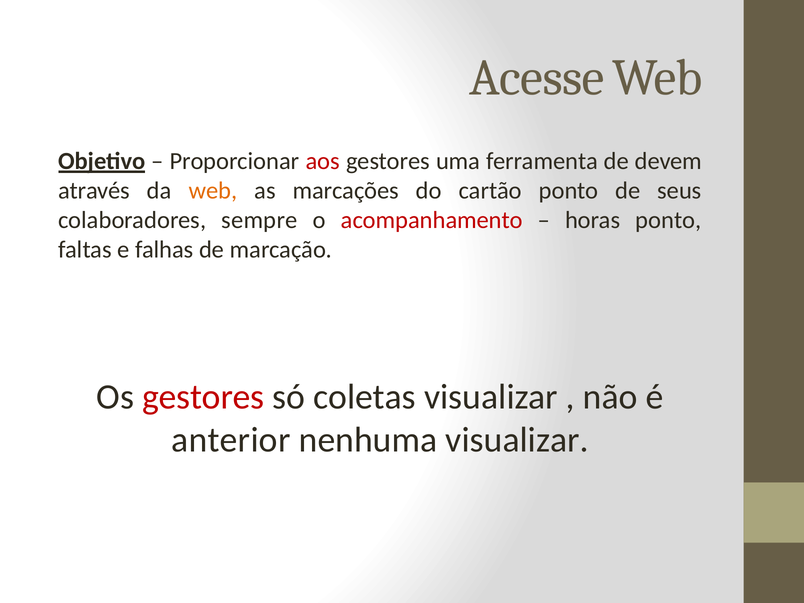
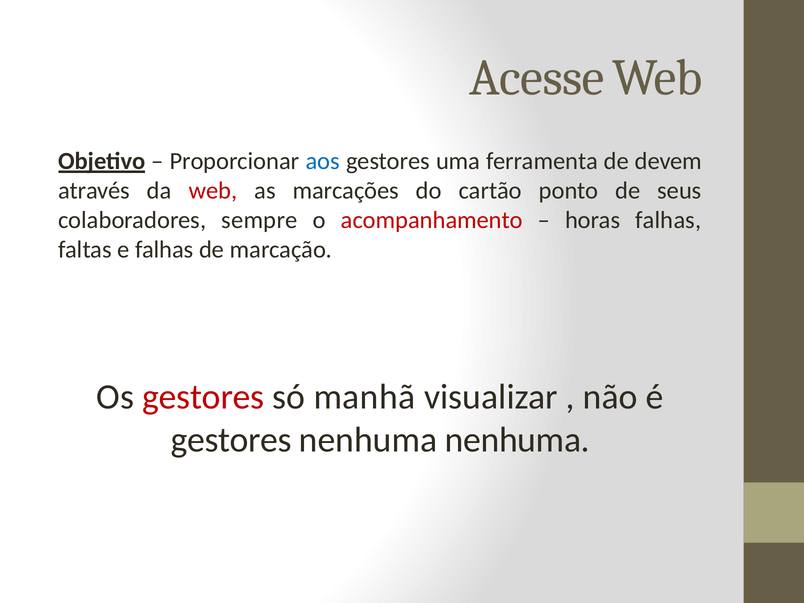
aos colour: red -> blue (323, 161)
web colour: orange -> red (213, 191)
horas ponto: ponto -> falhas (668, 220)
coletas: coletas -> manhã (364, 397)
anterior: anterior -> gestores (231, 440)
nenhuma visualizar: visualizar -> nenhuma (517, 440)
